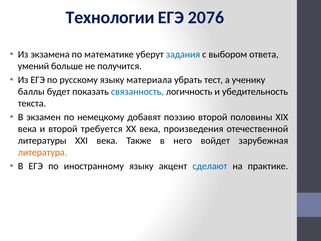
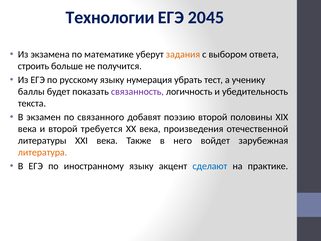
2076: 2076 -> 2045 (206, 18)
задания colour: blue -> orange (183, 54)
умений: умений -> строить (33, 66)
материала: материала -> нумерация (149, 80)
связанность colour: blue -> purple (137, 92)
немецкому: немецкому -> связанного (101, 117)
